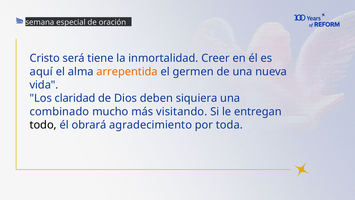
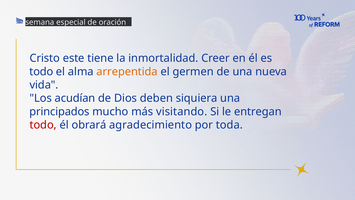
será: será -> este (74, 58)
aquí: aquí -> todo (41, 71)
claridad: claridad -> acudían (75, 98)
combinado: combinado -> principados (60, 111)
todo colour: black -> red (43, 125)
